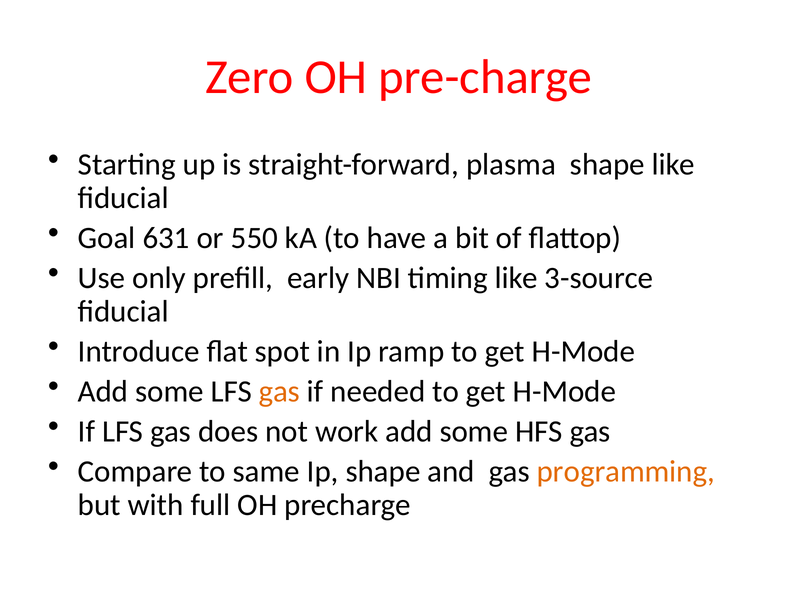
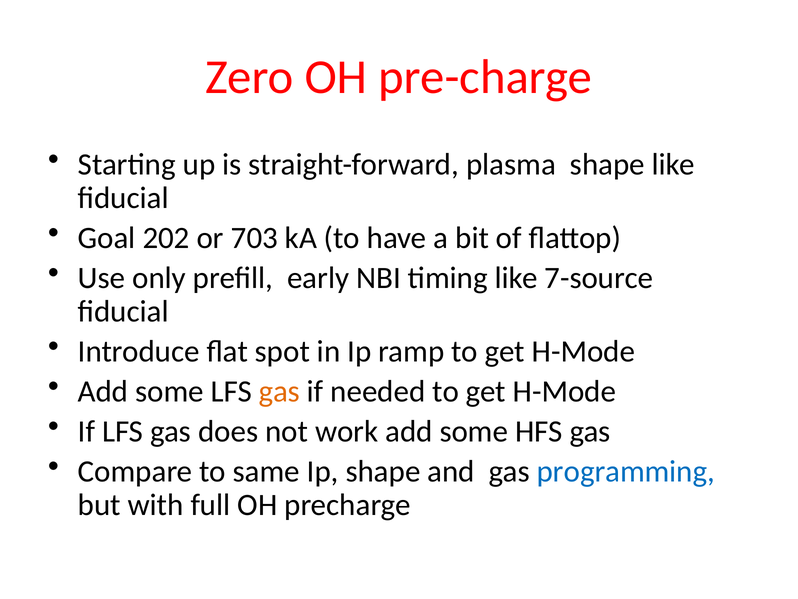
631: 631 -> 202 (166, 238)
550: 550 -> 703 (254, 238)
3-source: 3-source -> 7-source (599, 278)
programming colour: orange -> blue (626, 471)
